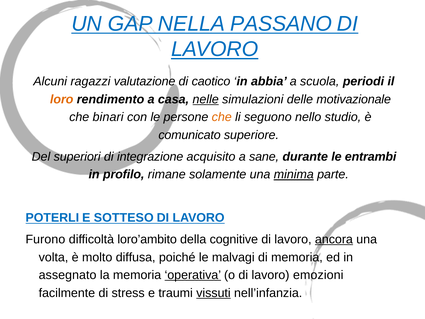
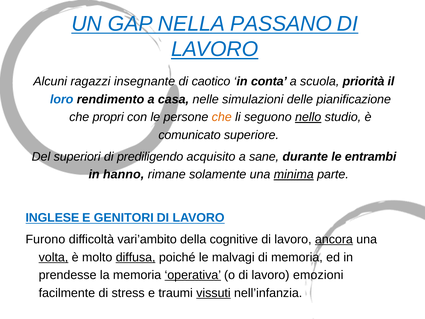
valutazione: valutazione -> insegnante (145, 81)
abbia: abbia -> conta (269, 81)
periodi: periodi -> priorità (364, 81)
loro colour: orange -> blue (62, 99)
nelle underline: present -> none (206, 99)
motivazionale: motivazionale -> pianificazione (354, 99)
binari: binari -> propri (108, 117)
nello underline: none -> present (308, 117)
integrazione: integrazione -> prediligendo (150, 157)
profilo: profilo -> hanno (124, 174)
POTERLI: POTERLI -> INGLESE (52, 218)
SOTTESO: SOTTESO -> GENITORI (124, 218)
loro’ambito: loro’ambito -> vari’ambito (147, 239)
volta underline: none -> present (53, 257)
diffusa underline: none -> present (136, 257)
assegnato: assegnato -> prendesse (68, 275)
